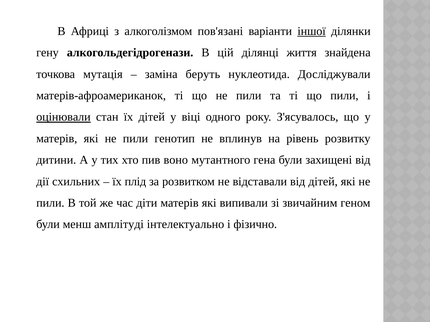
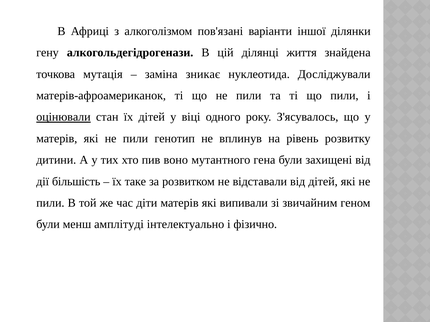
іншої underline: present -> none (312, 31)
беруть: беруть -> зникає (203, 74)
схильних: схильних -> більшість (76, 182)
плід: плід -> таке (135, 182)
